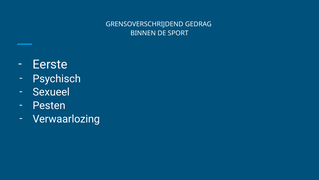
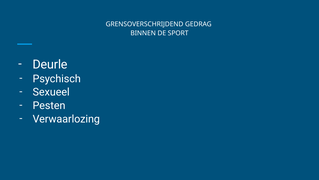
Eerste: Eerste -> Deurle (50, 64)
